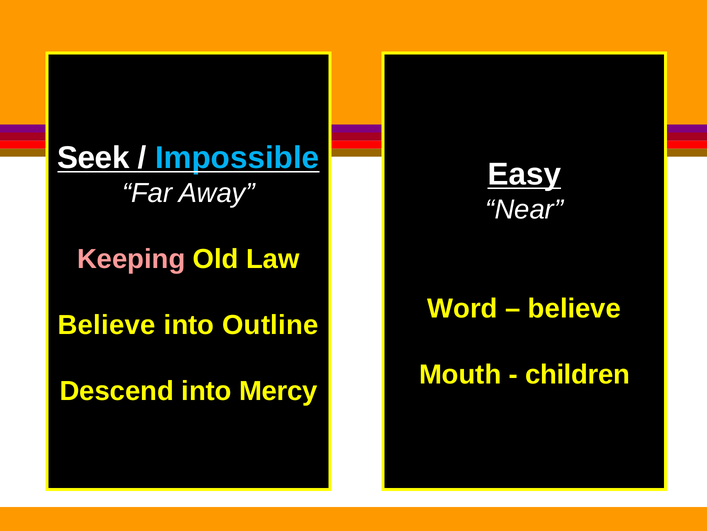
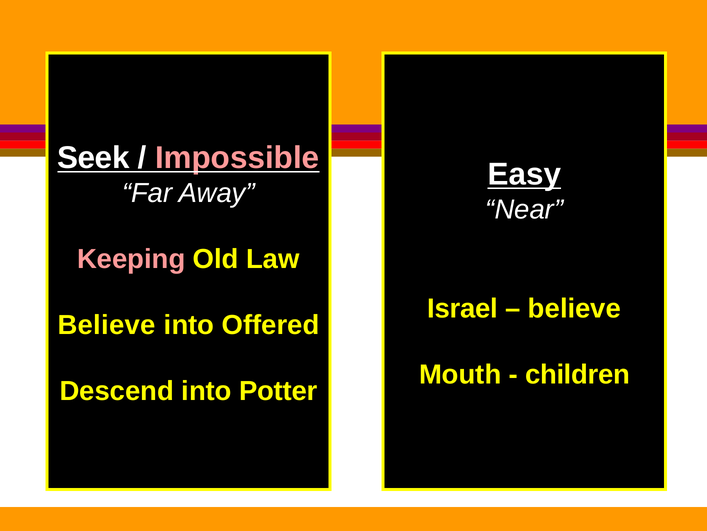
Impossible colour: light blue -> pink (237, 158)
Word: Word -> Israel (463, 308)
Outline: Outline -> Offered (271, 325)
Mercy: Mercy -> Potter (278, 391)
